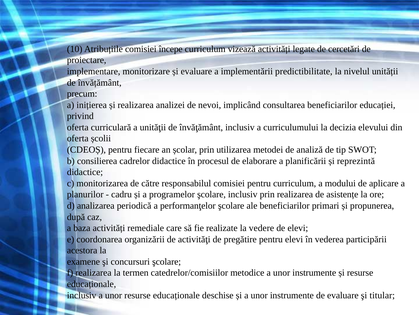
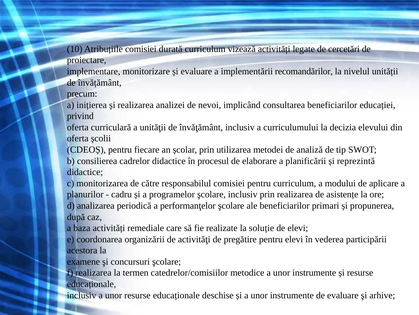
începe: începe -> durată (171, 49)
predictibilitate: predictibilitate -> recomandărilor (304, 71)
vedere: vedere -> soluție (261, 228)
titular: titular -> arhive (382, 295)
